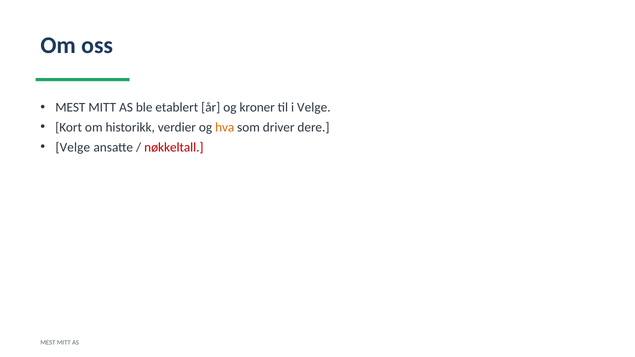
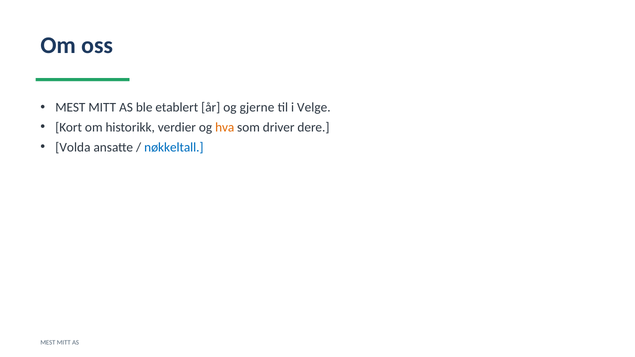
kroner: kroner -> gjerne (257, 108)
Velge: Velge -> Volda (73, 147)
nøkkeltall colour: red -> blue (174, 147)
